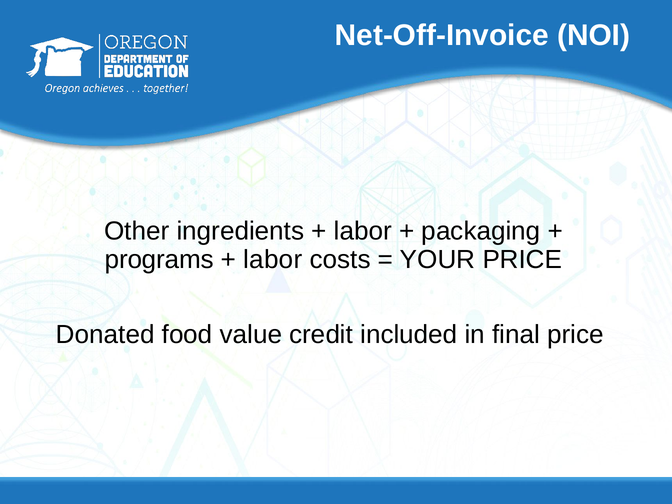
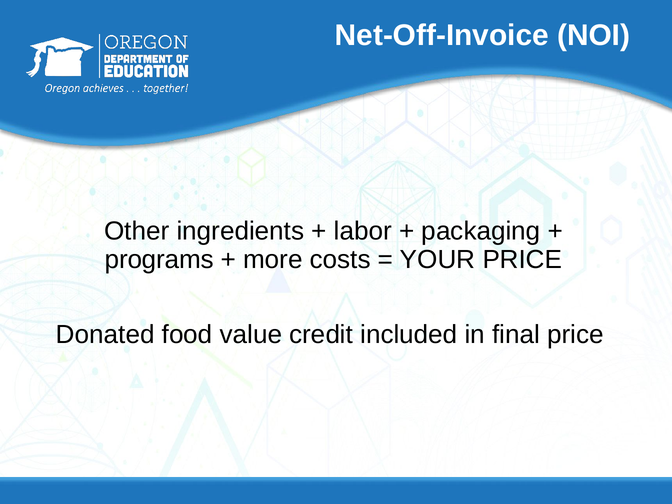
labor: labor -> more (273, 259)
